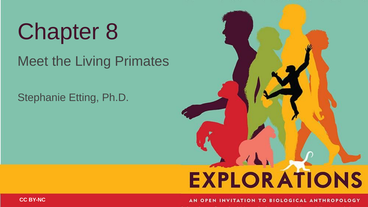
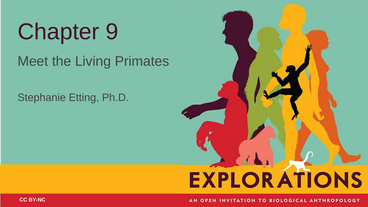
8: 8 -> 9 (112, 32)
